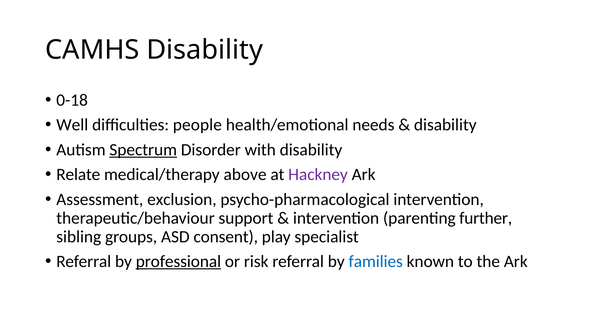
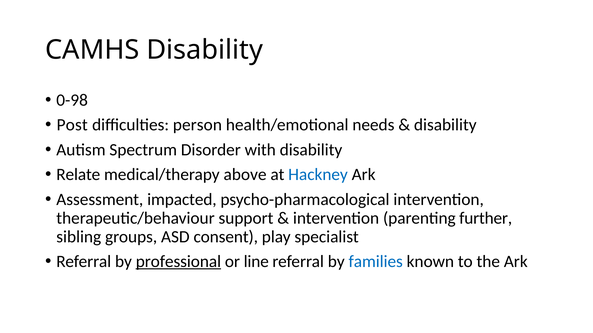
0-18: 0-18 -> 0-98 (72, 100)
Well: Well -> Post (72, 125)
people: people -> person (197, 125)
Spectrum underline: present -> none (143, 150)
Hackney colour: purple -> blue (318, 175)
exclusion: exclusion -> impacted (182, 200)
risk: risk -> line (256, 262)
